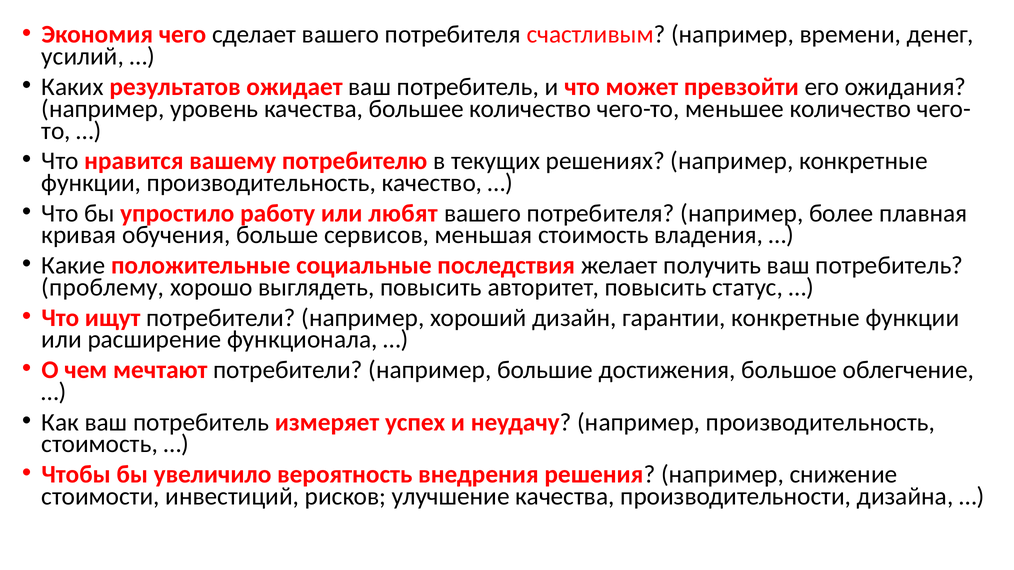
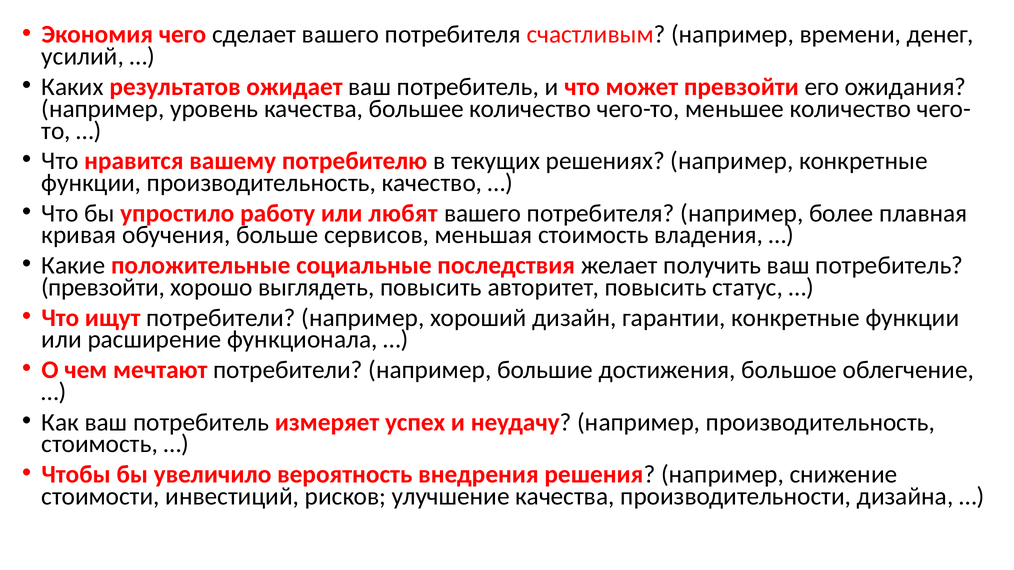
проблему: проблему -> превзойти (103, 288)
